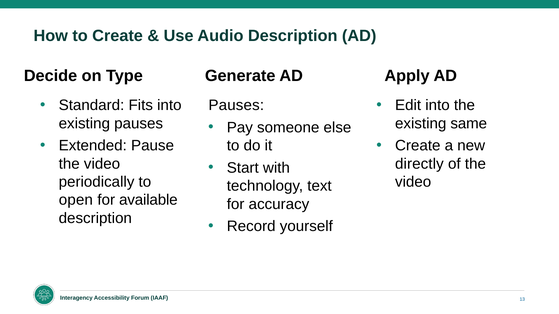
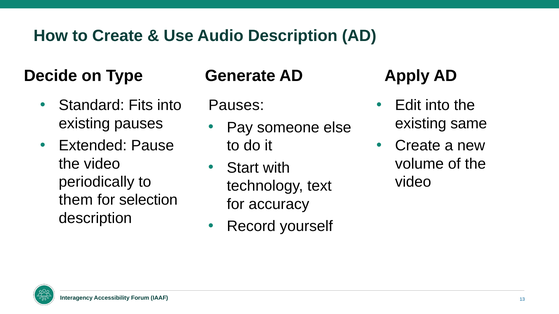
directly: directly -> volume (419, 164)
open: open -> them (76, 200)
available: available -> selection (148, 200)
